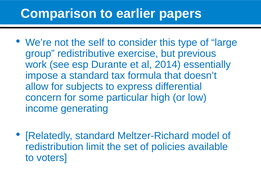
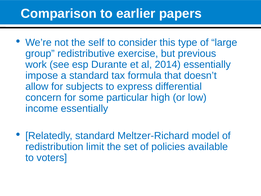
income generating: generating -> essentially (84, 108)
